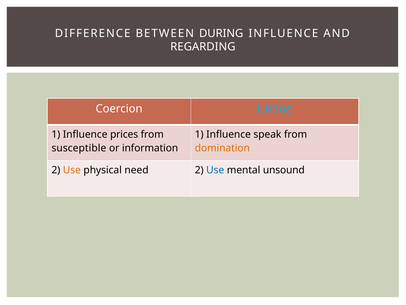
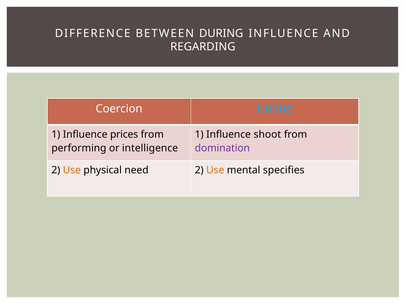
speak: speak -> shoot (267, 134)
susceptible: susceptible -> performing (79, 148)
information: information -> intelligence (150, 148)
domination colour: orange -> purple (222, 148)
Use colour: blue -> orange (215, 170)
unsound: unsound -> specifies (284, 170)
